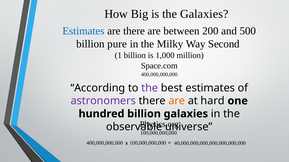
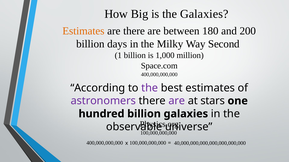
Estimates colour: blue -> orange (84, 31)
200: 200 -> 180 (210, 31)
500: 500 -> 200 (248, 31)
pure: pure -> days (117, 44)
are colour: orange -> purple (177, 101)
hard: hard -> stars (213, 101)
